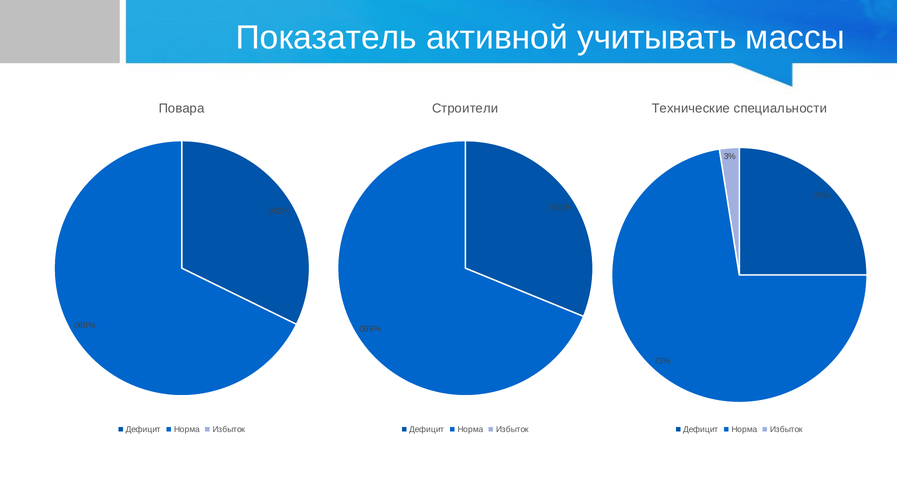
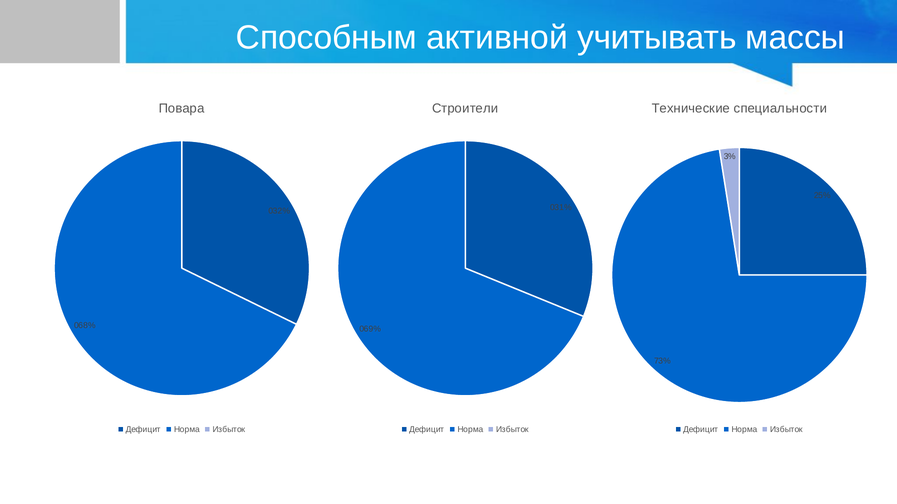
Показатель: Показатель -> Способным (326, 38)
